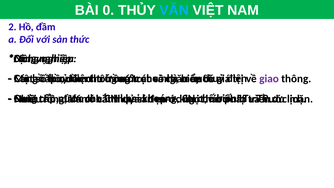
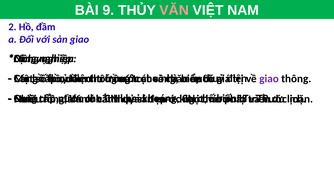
0: 0 -> 9 (108, 10)
VĂN colour: light blue -> pink (174, 10)
sản thức: thức -> giao (79, 39)
